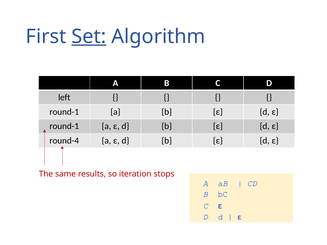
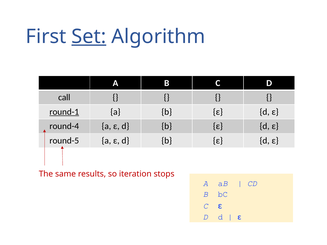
left: left -> call (64, 98)
round-1 underline: none -> present (64, 112)
round-1: round-1 -> round-4 (64, 126)
round-4: round-4 -> round-5 (64, 141)
